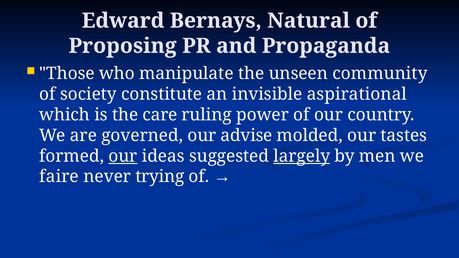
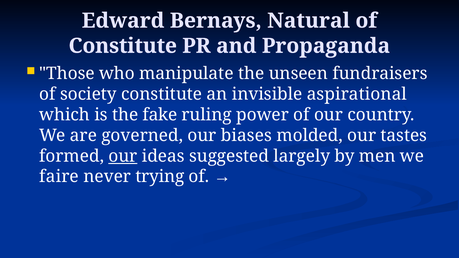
Proposing: Proposing -> Constitute (123, 46)
community: community -> fundraisers (380, 73)
care: care -> fake (160, 115)
advise: advise -> biases (246, 135)
largely underline: present -> none (302, 156)
